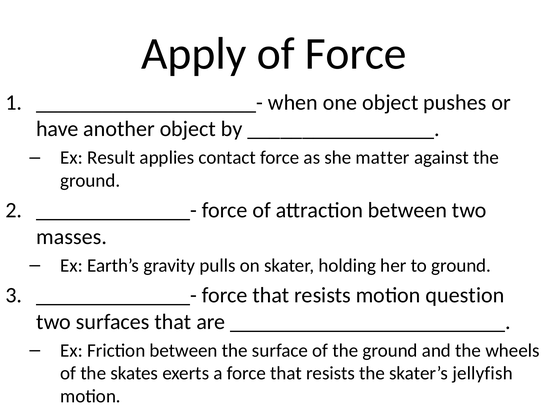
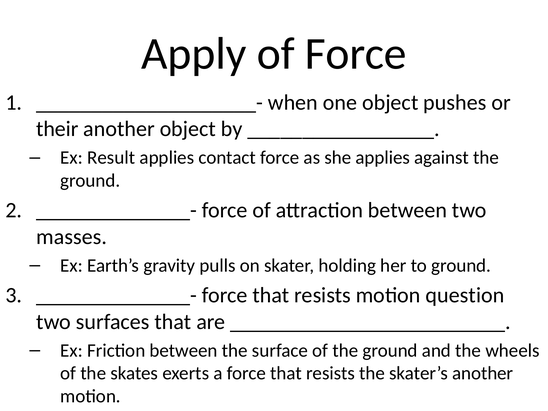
have: have -> their (57, 129)
she matter: matter -> applies (383, 158)
skater’s jellyfish: jellyfish -> another (483, 373)
